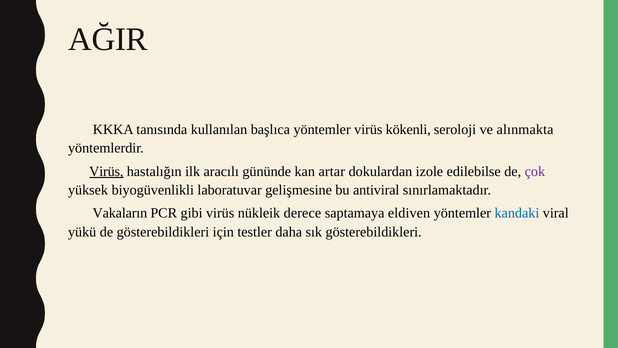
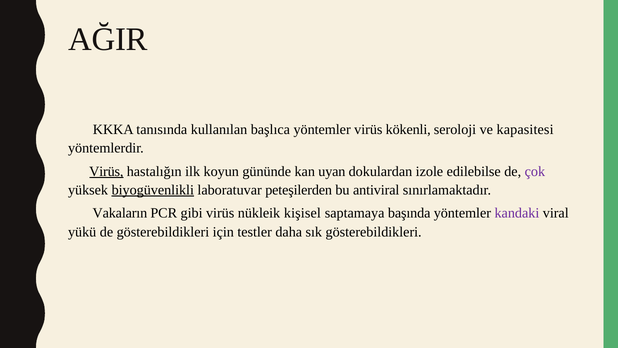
alınmakta: alınmakta -> kapasitesi (525, 129)
aracılı: aracılı -> koyun (221, 171)
artar: artar -> uyan (332, 171)
biyogüvenlikli underline: none -> present (153, 190)
gelişmesine: gelişmesine -> peteşilerden (299, 190)
derece: derece -> kişisel (302, 213)
eldiven: eldiven -> başında (409, 213)
kandaki colour: blue -> purple (517, 213)
